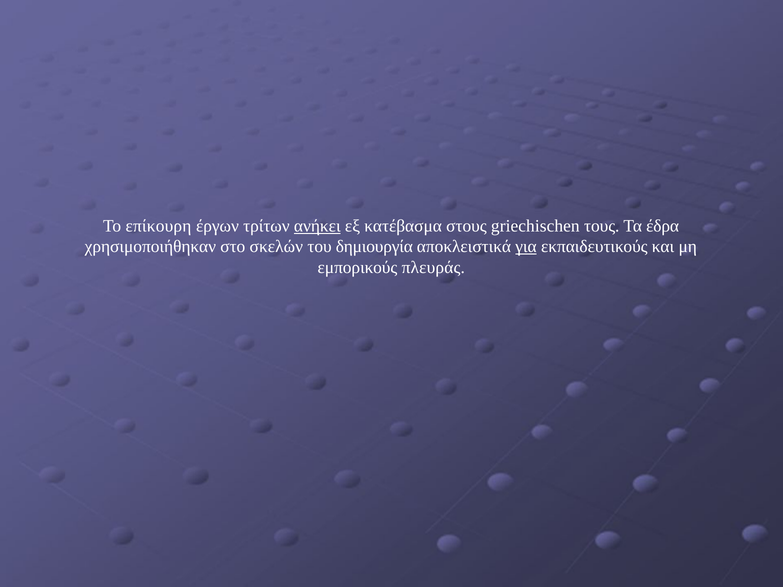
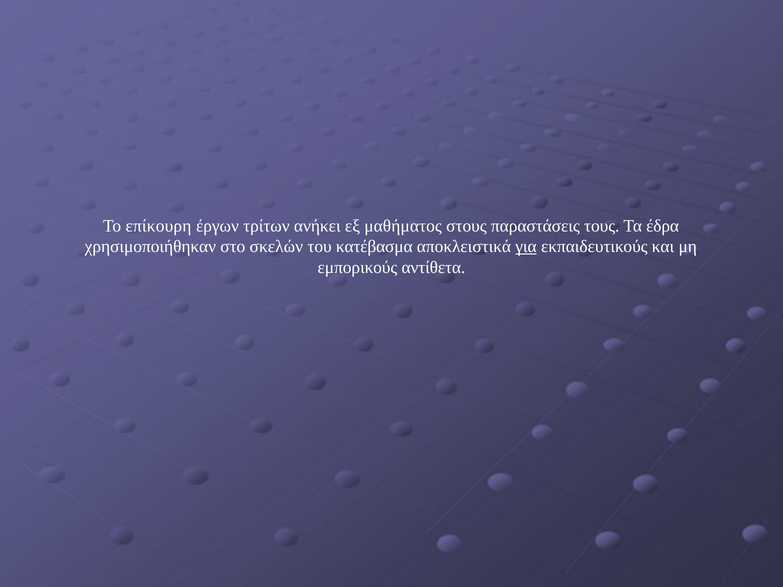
ανήκει underline: present -> none (317, 226)
κατέβασμα: κατέβασμα -> μαθήματος (403, 226)
griechischen: griechischen -> παραστάσεις (535, 226)
δημιουργία: δημιουργία -> κατέβασμα (374, 247)
πλευράς: πλευράς -> αντίθετα (433, 268)
